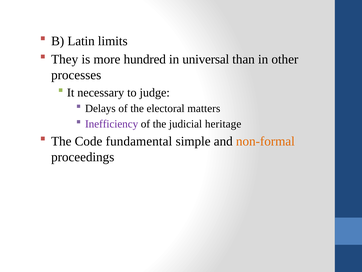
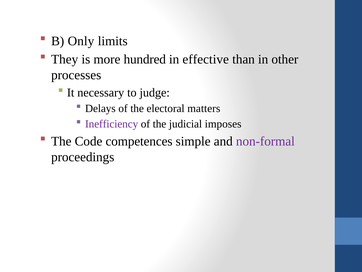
Latin: Latin -> Only (81, 41)
universal: universal -> effective (206, 59)
heritage: heritage -> imposes (223, 124)
fundamental: fundamental -> competences (139, 141)
non-formal colour: orange -> purple (265, 141)
